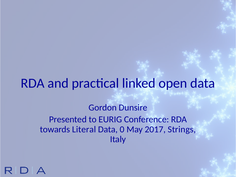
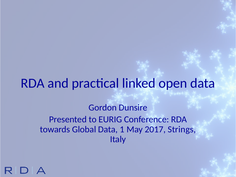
Literal: Literal -> Global (84, 129)
0: 0 -> 1 (122, 129)
